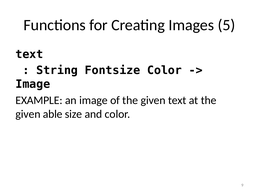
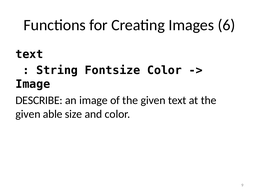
5: 5 -> 6 (226, 25)
EXAMPLE: EXAMPLE -> DESCRIBE (39, 100)
